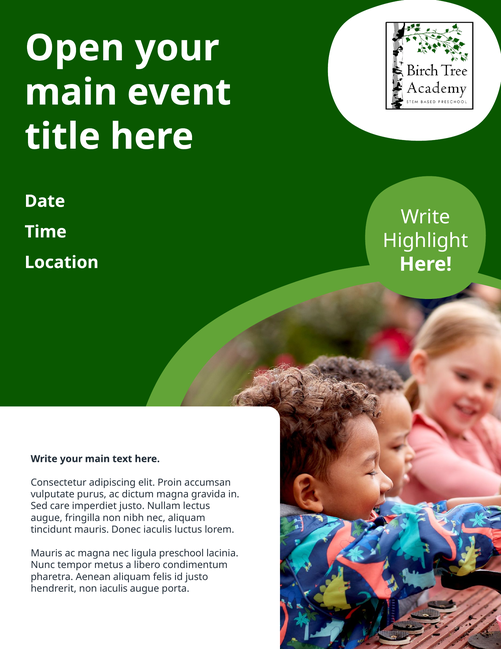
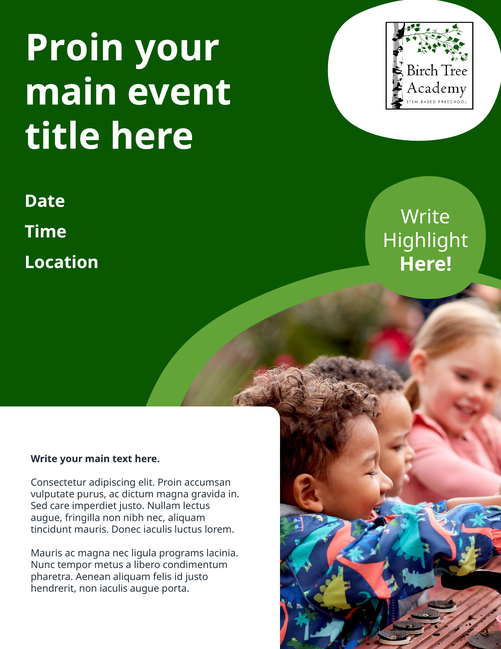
Open: Open -> Proin (75, 48)
preschool: preschool -> programs (181, 553)
